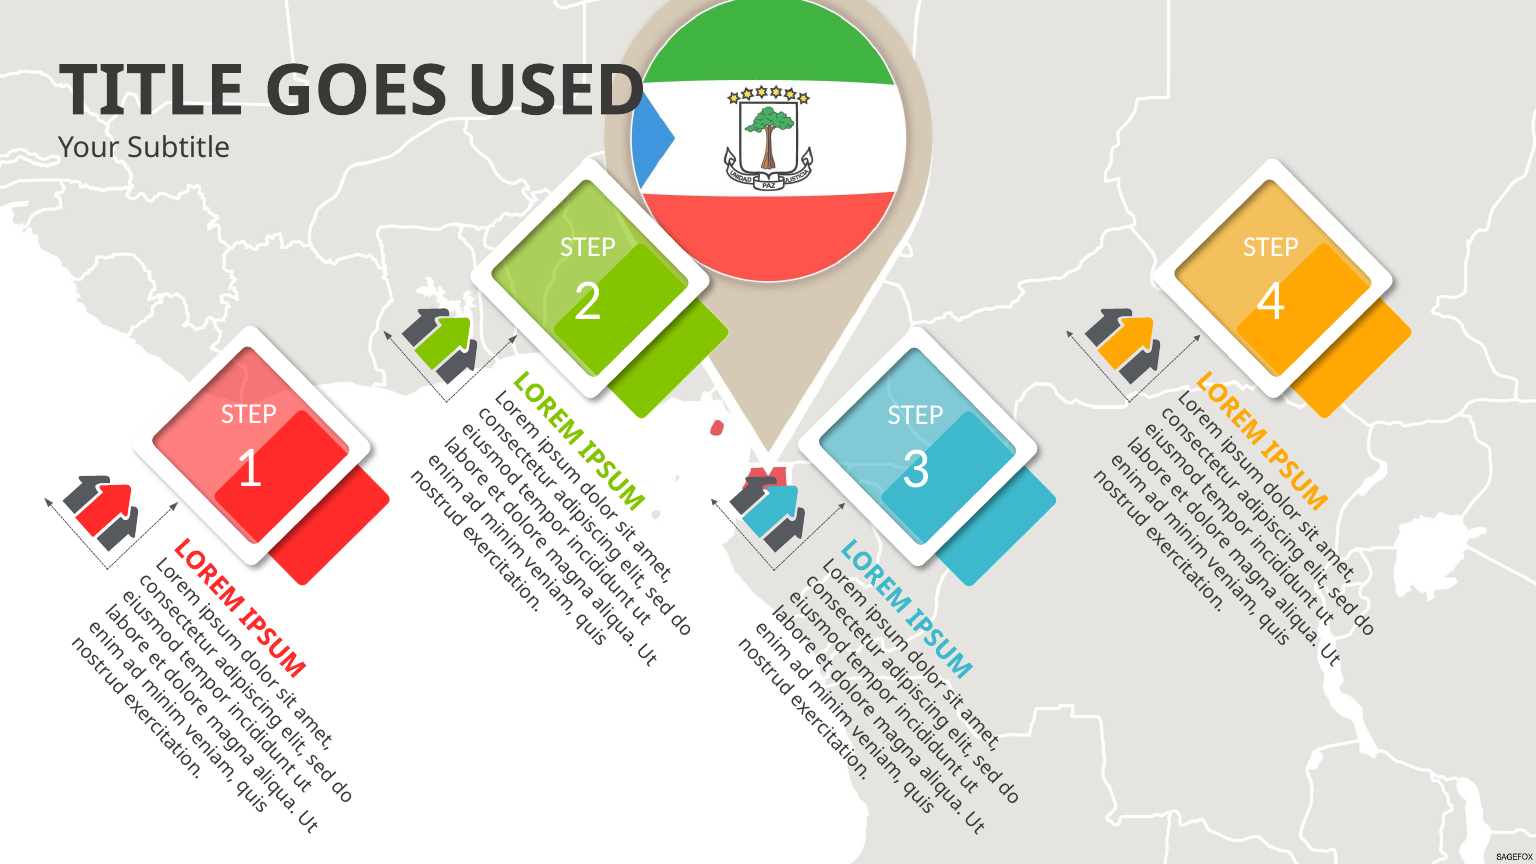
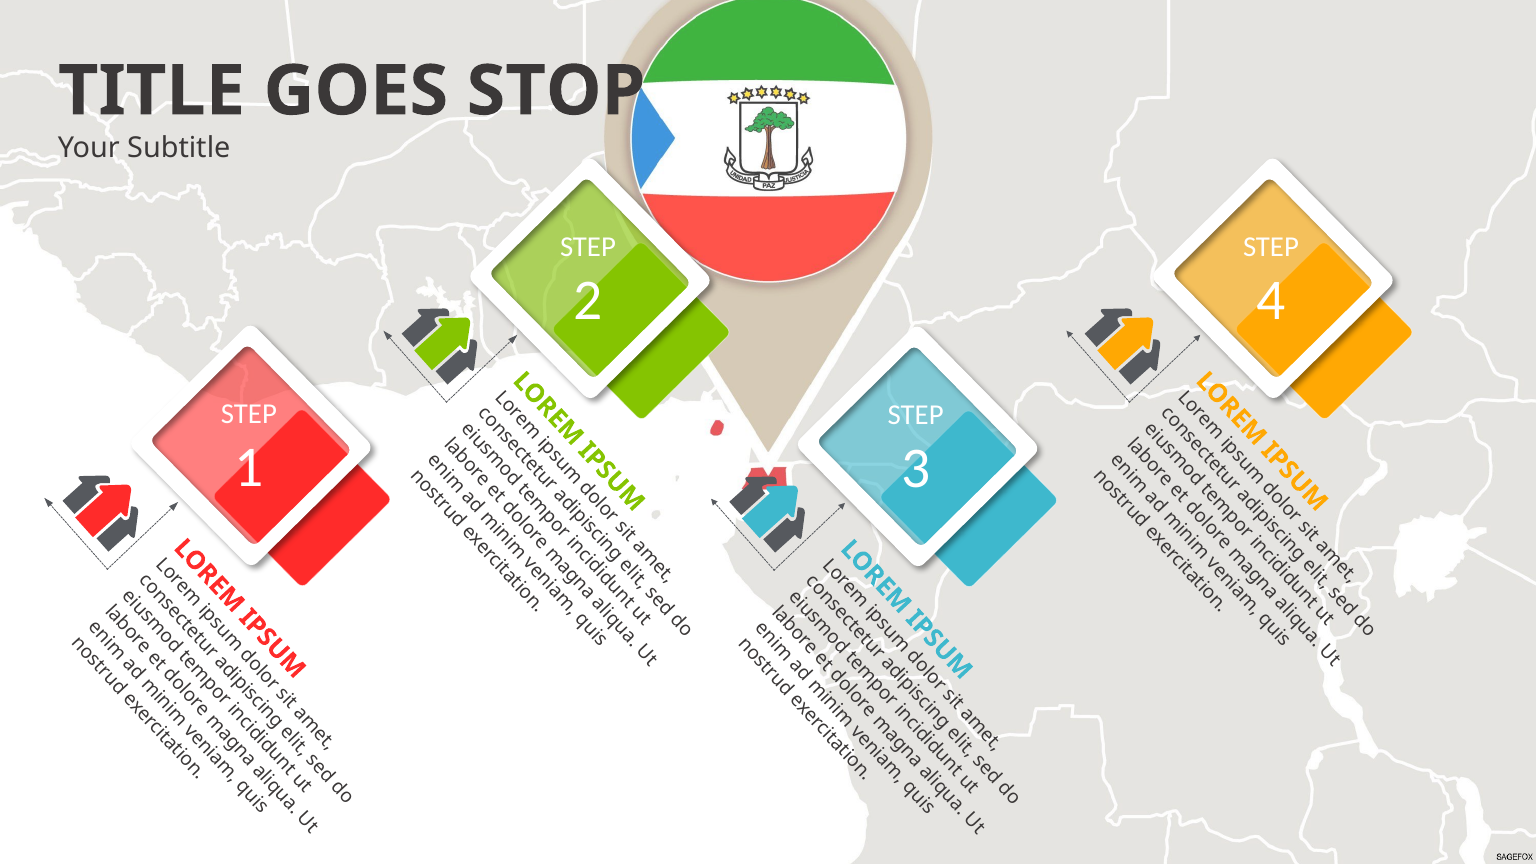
USED: USED -> STOP (556, 91)
